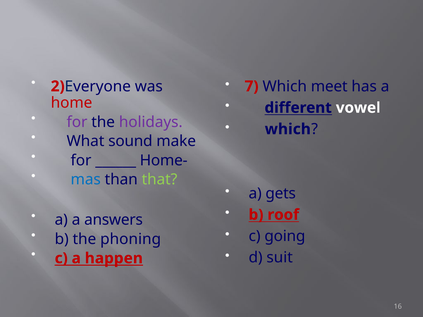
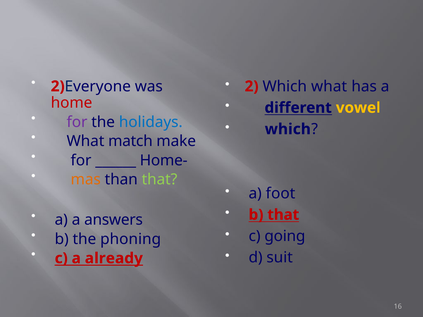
7: 7 -> 2 (252, 86)
Which meet: meet -> what (329, 86)
vowel colour: white -> yellow (358, 108)
holidays colour: purple -> blue (151, 122)
sound: sound -> match (130, 141)
mas colour: blue -> orange (86, 180)
gets: gets -> foot (281, 193)
b roof: roof -> that (283, 215)
happen: happen -> already (114, 258)
